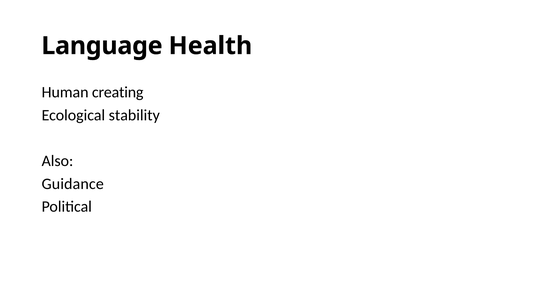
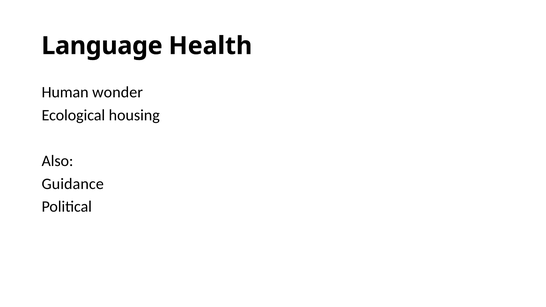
creating: creating -> wonder (118, 92)
stability: stability -> housing (134, 115)
